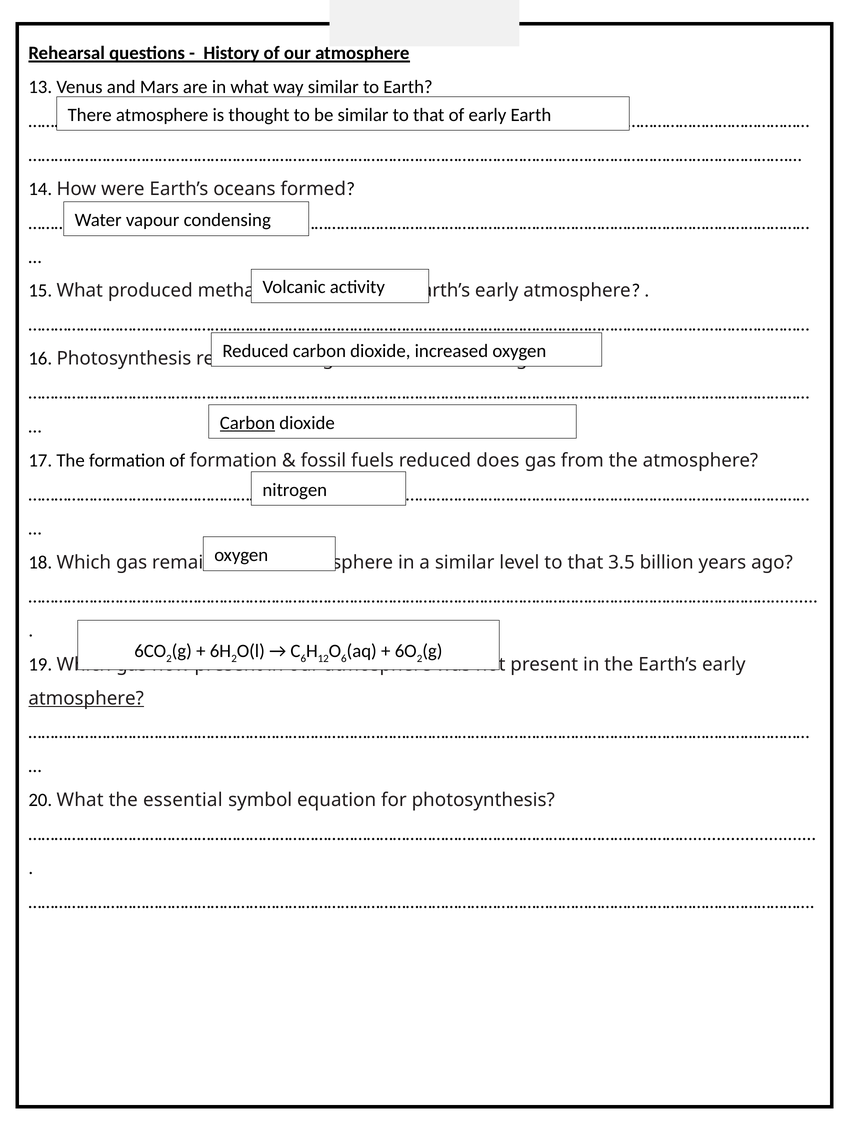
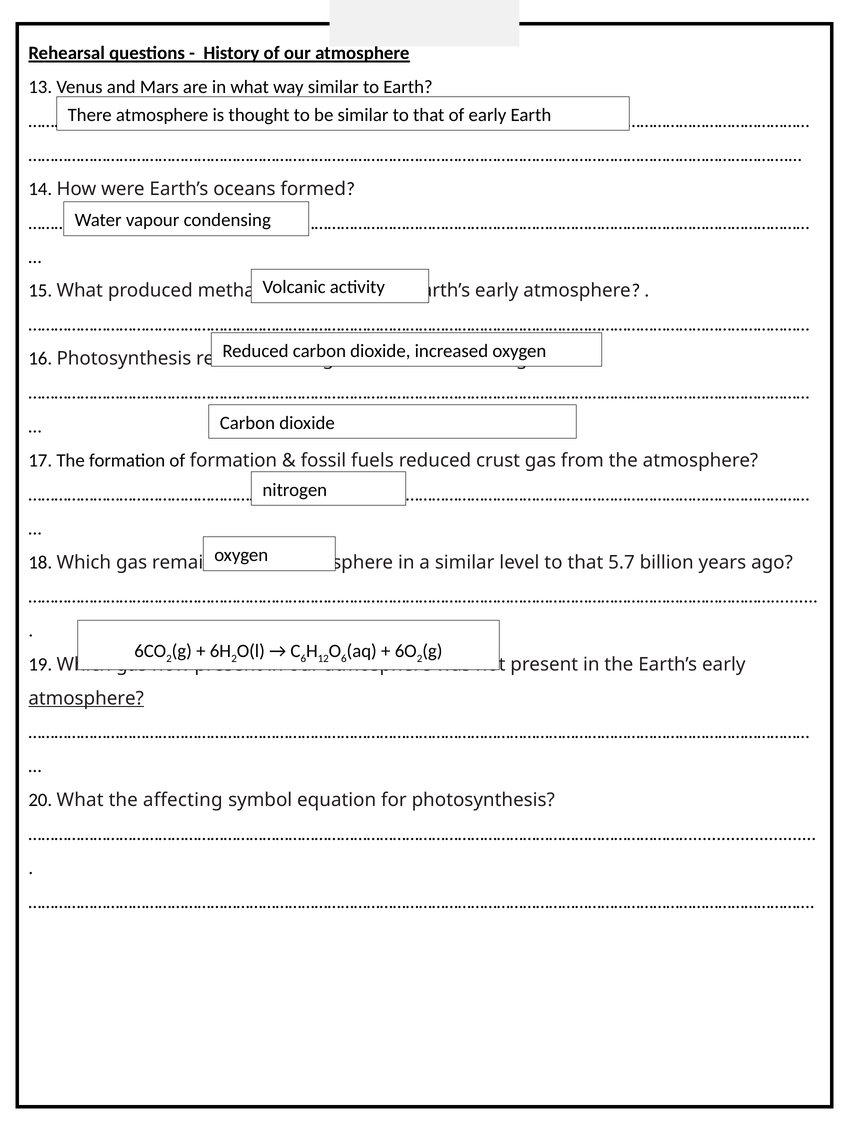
Carbon underline: present -> none (247, 423)
does: does -> crust (498, 461)
3.5: 3.5 -> 5.7 (622, 562)
essential: essential -> affecting (183, 800)
